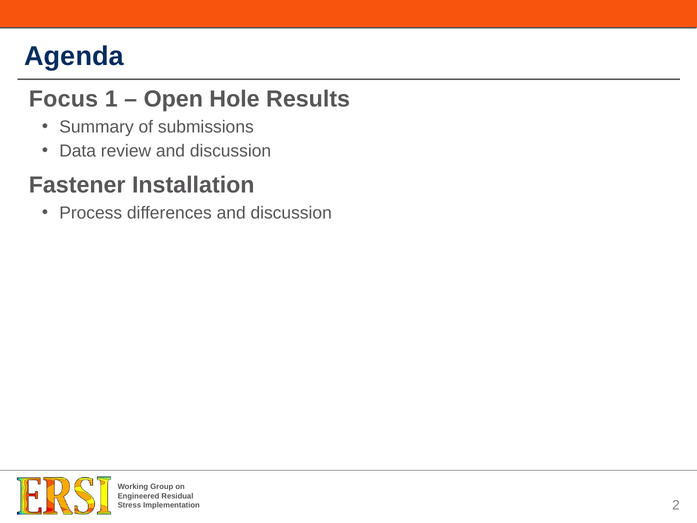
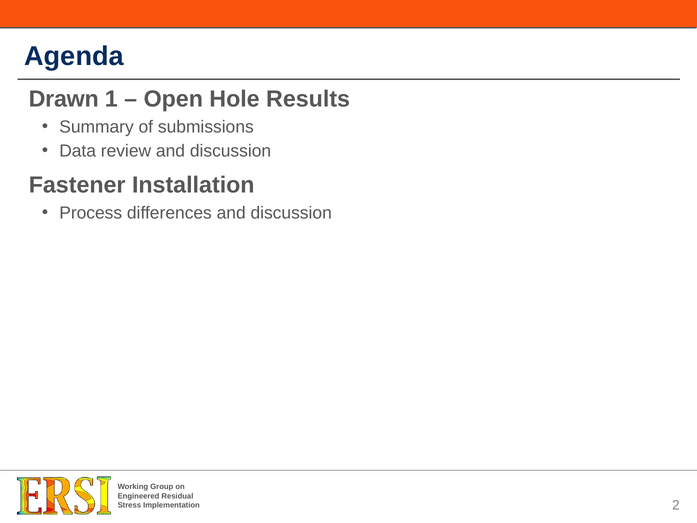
Focus: Focus -> Drawn (64, 99)
